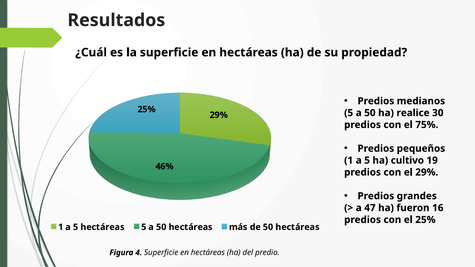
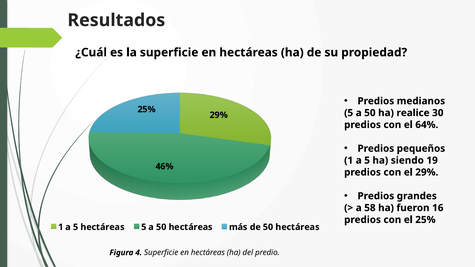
75%: 75% -> 64% (427, 125)
cultivo: cultivo -> siendo (407, 160)
47: 47 -> 58 (370, 208)
